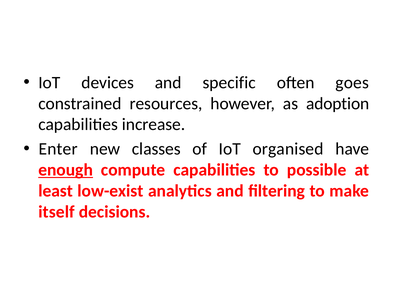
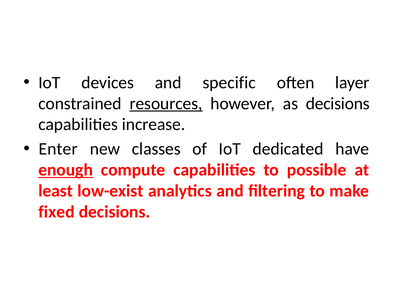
goes: goes -> layer (352, 82)
resources underline: none -> present (166, 103)
as adoption: adoption -> decisions (338, 103)
organised: organised -> dedicated (288, 149)
itself: itself -> fixed (57, 212)
